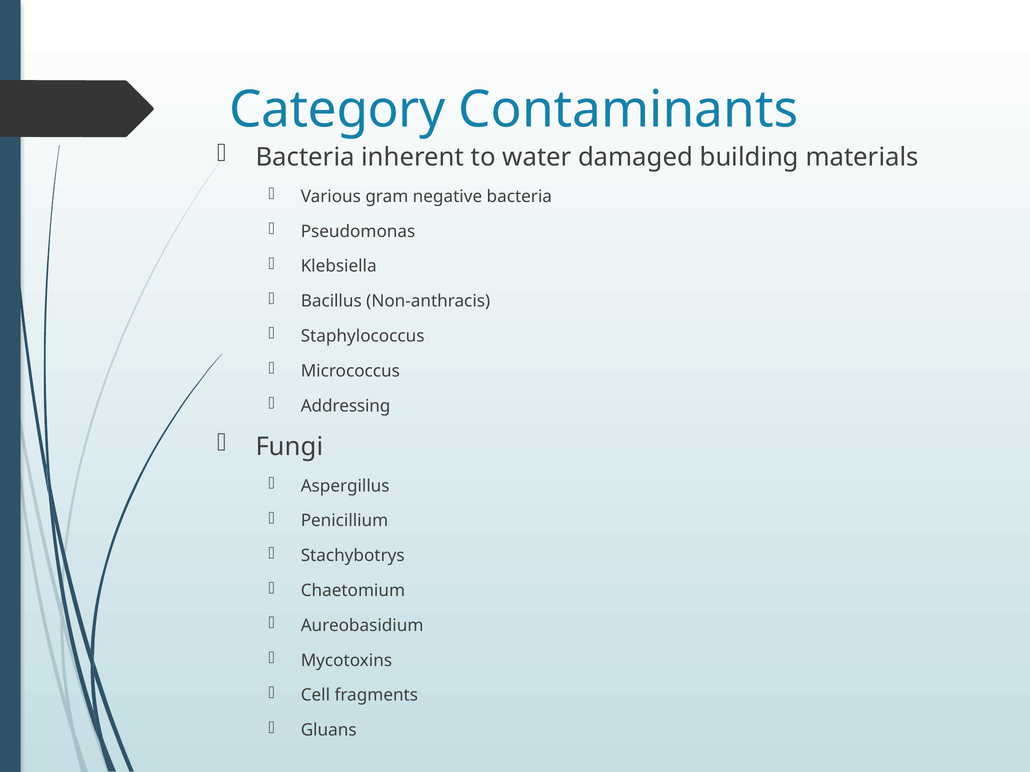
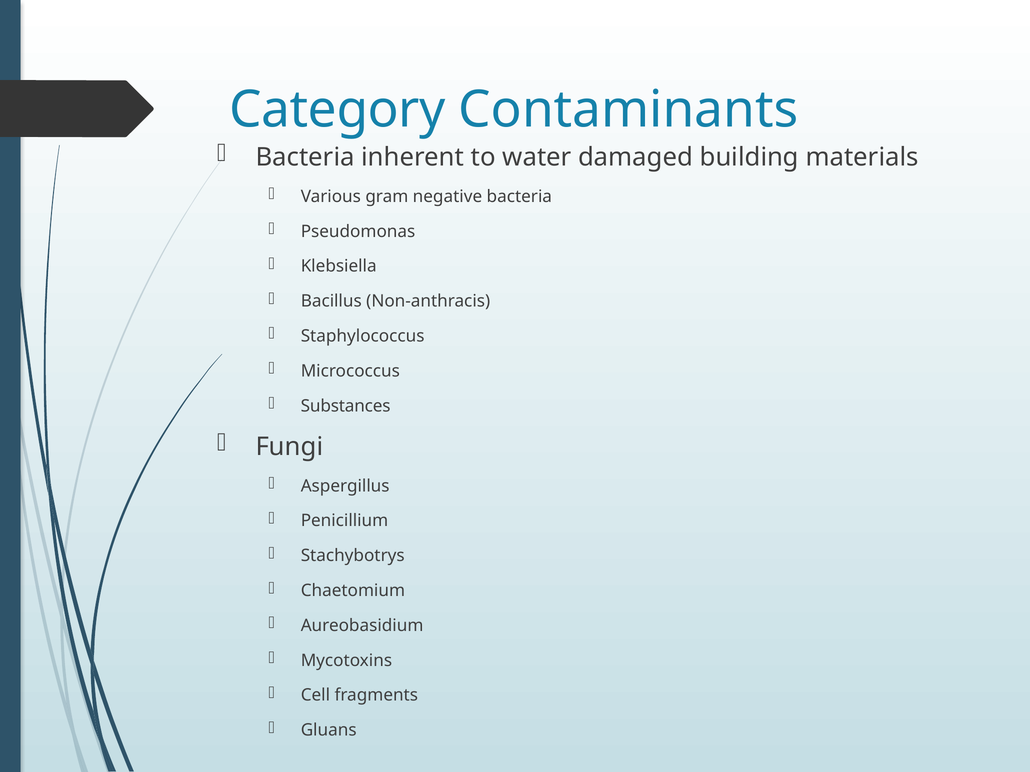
Addressing: Addressing -> Substances (346, 406)
